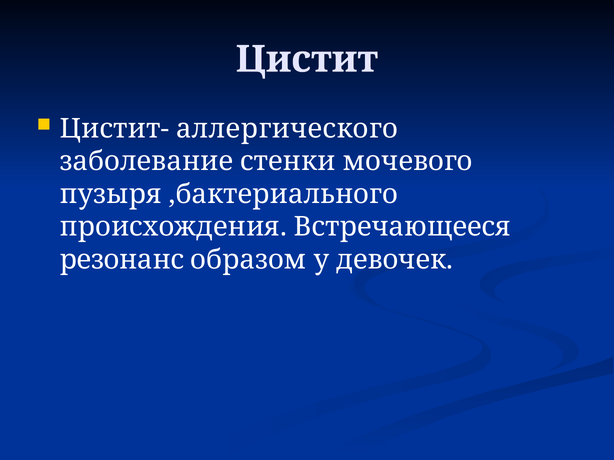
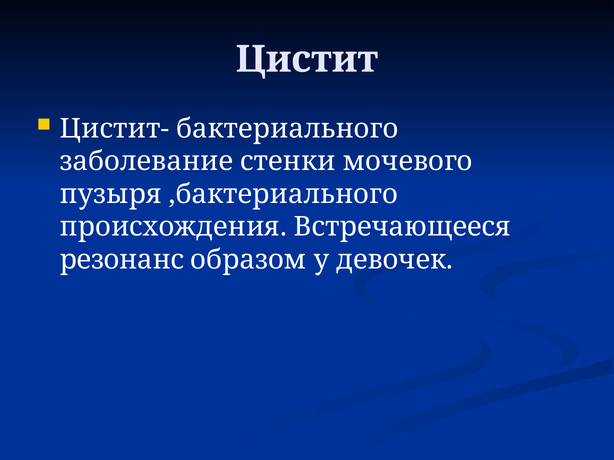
аллергического: аллергического -> бактериального (287, 129)
